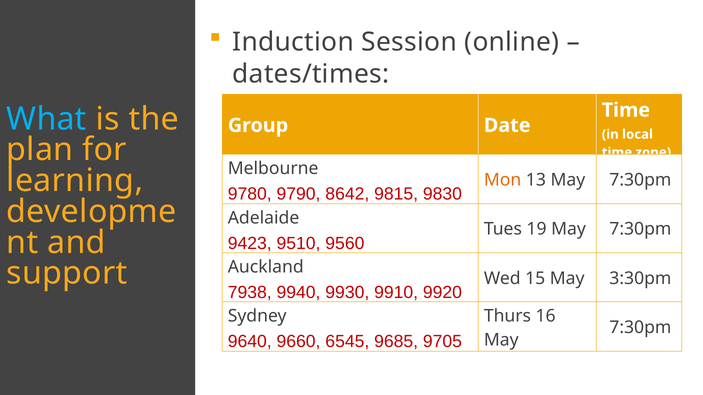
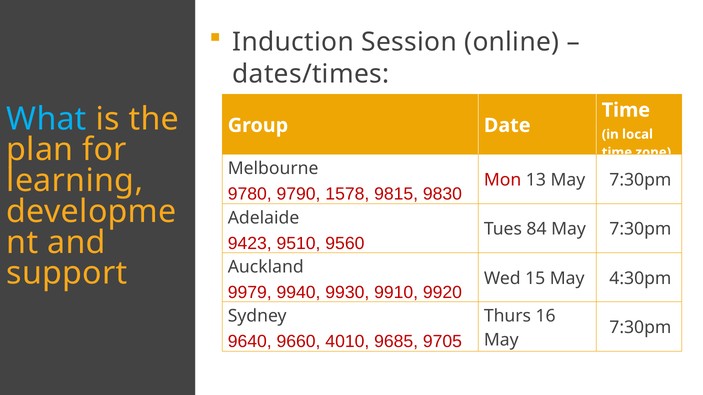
Mon colour: orange -> red (503, 180)
8642: 8642 -> 1578 (347, 194)
19: 19 -> 84 (537, 229)
3:30pm: 3:30pm -> 4:30pm (640, 279)
7938: 7938 -> 9979 (250, 293)
6545: 6545 -> 4010 (347, 342)
